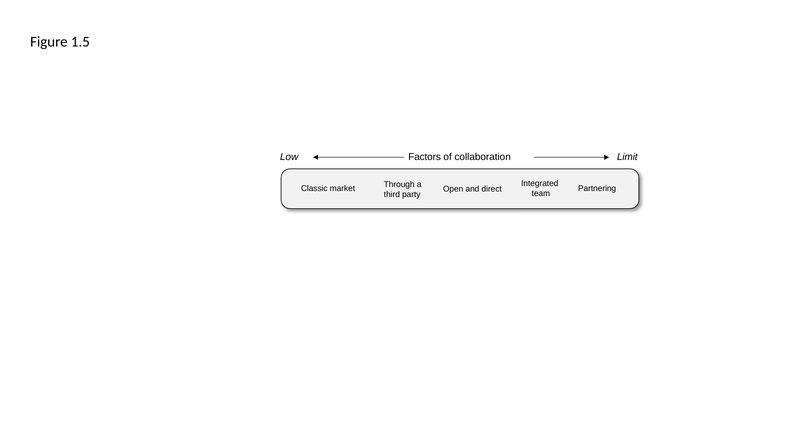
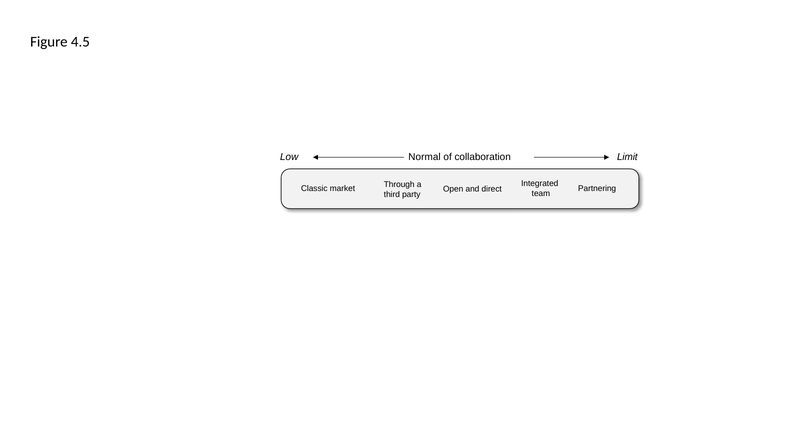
1.5: 1.5 -> 4.5 (80, 42)
Factors: Factors -> Normal (424, 157)
